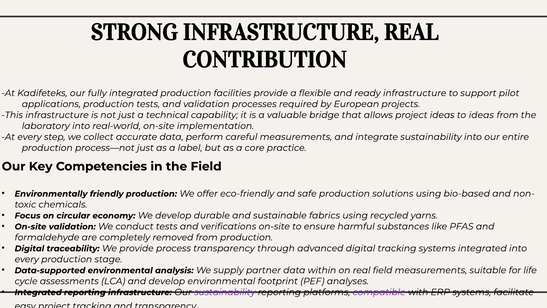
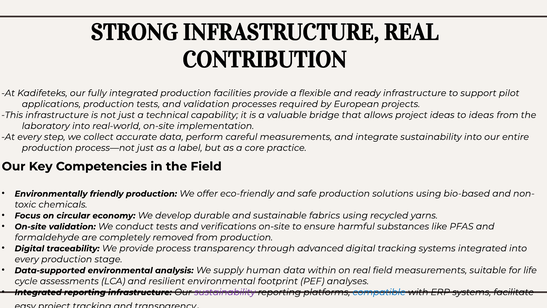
partner: partner -> human (263, 270)
and develop: develop -> resilient (167, 281)
compatible colour: purple -> blue (379, 292)
